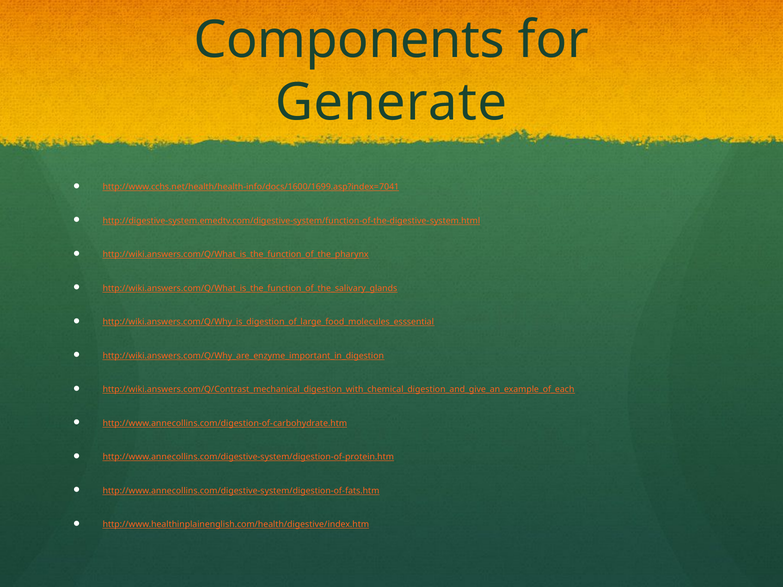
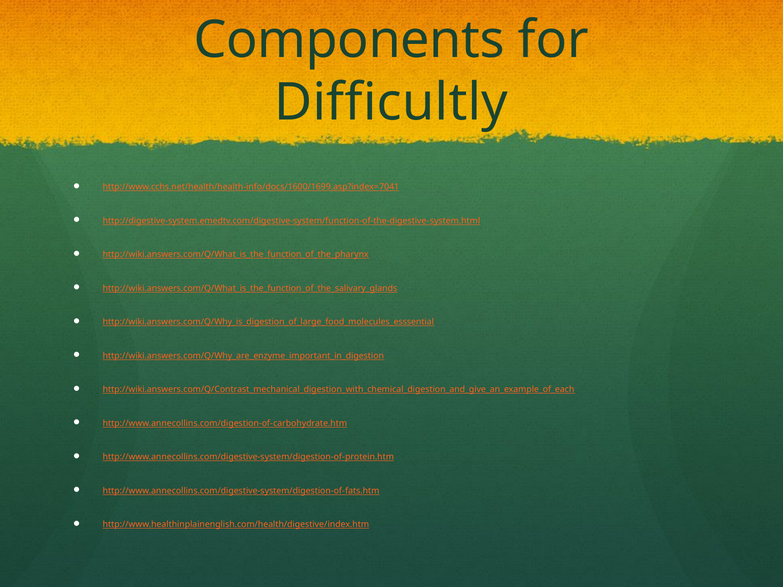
Generate: Generate -> Difficultly (391, 102)
